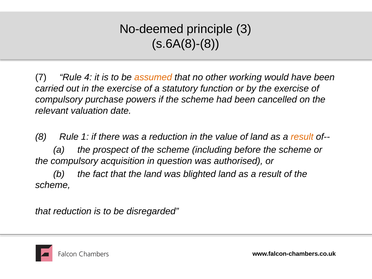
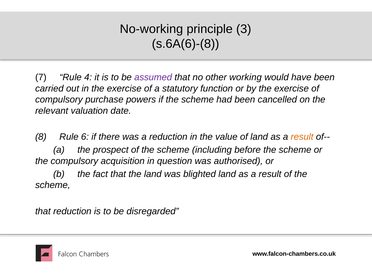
No-deemed: No-deemed -> No-working (151, 29)
s.6A(8)-(8: s.6A(8)-(8 -> s.6A(6)-(8 (186, 44)
assumed colour: orange -> purple (153, 77)
1: 1 -> 6 (85, 137)
